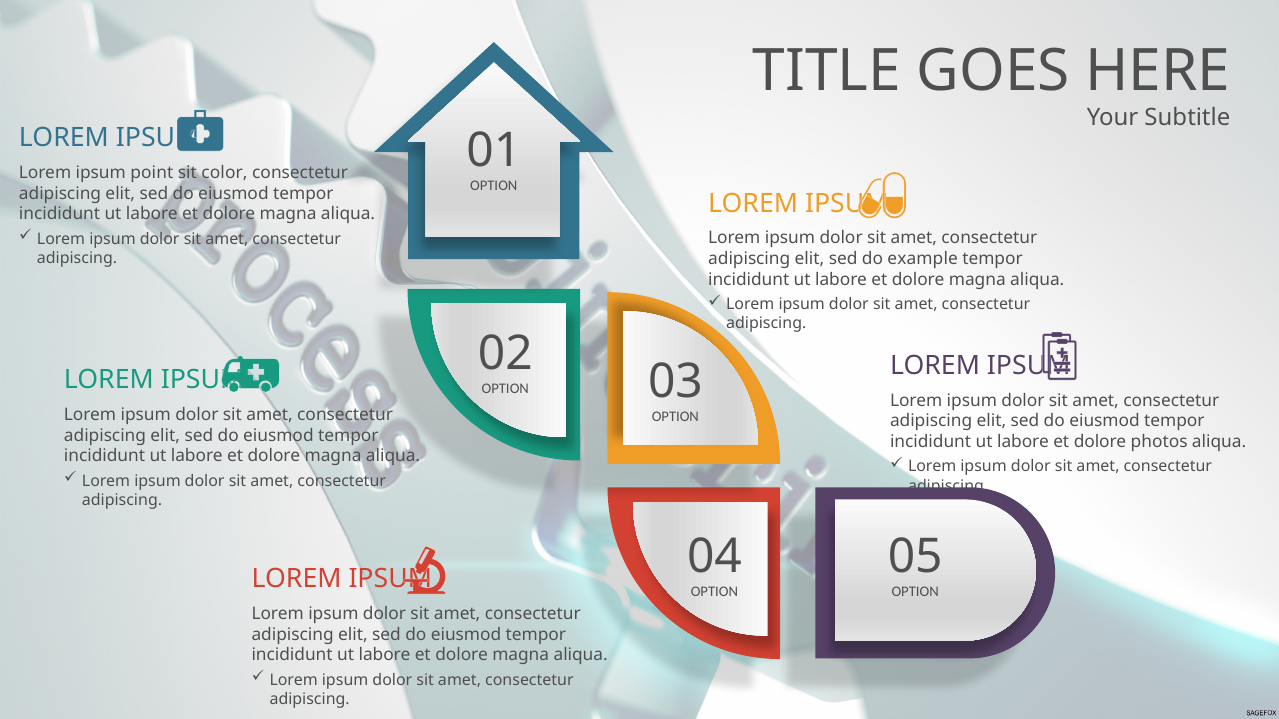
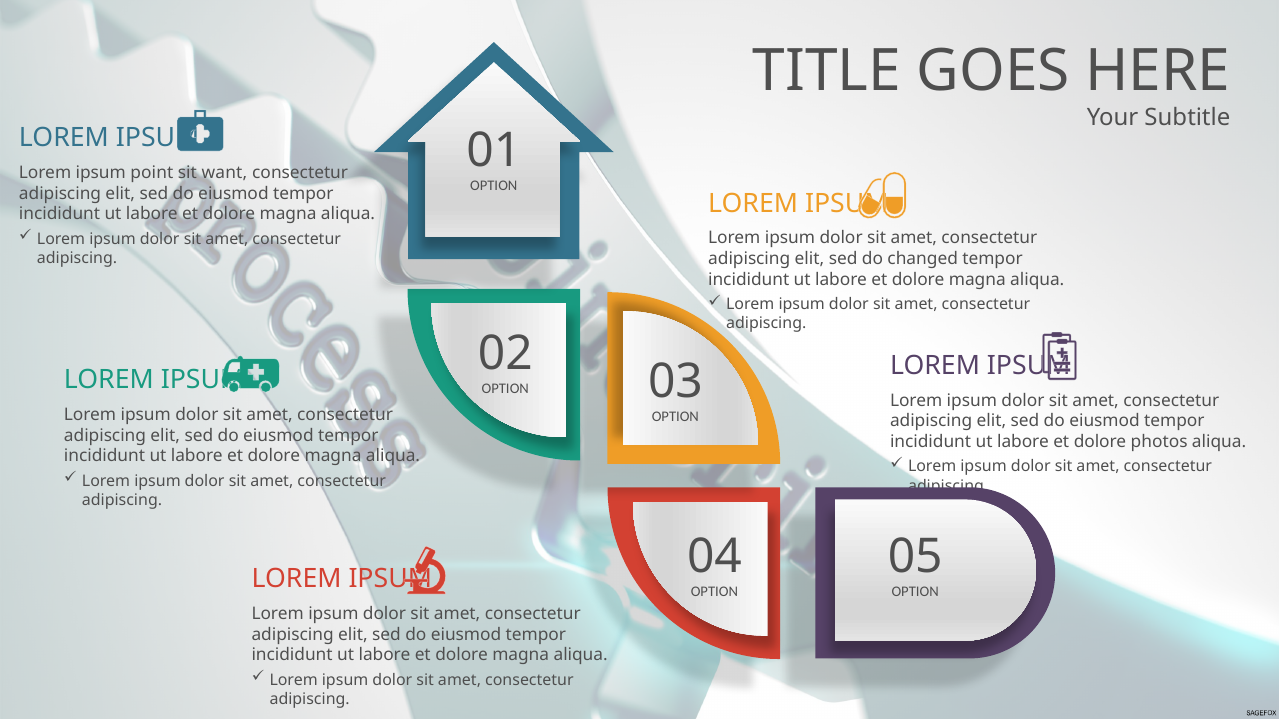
color: color -> want (224, 173)
example: example -> changed (923, 259)
